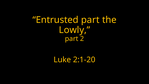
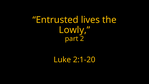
Entrusted part: part -> lives (90, 20)
